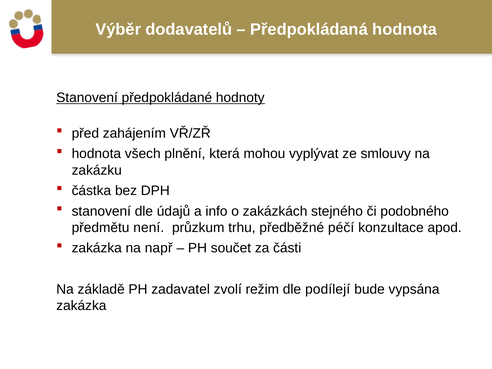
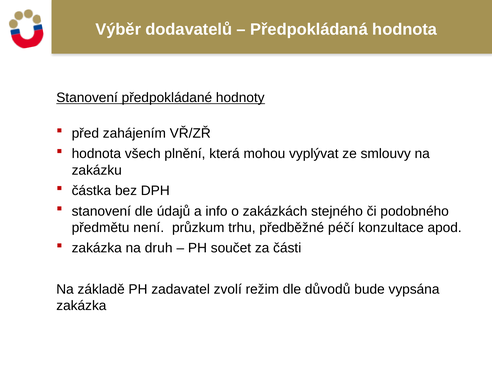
např: např -> druh (159, 248)
podílejí: podílejí -> důvodů (328, 289)
